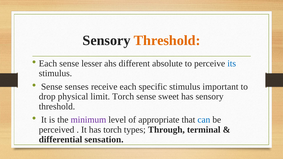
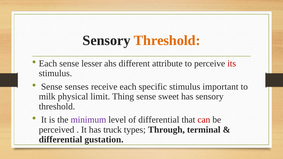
absolute: absolute -> attribute (167, 64)
its colour: blue -> red (232, 64)
drop: drop -> milk (47, 97)
limit Torch: Torch -> Thing (123, 97)
of appropriate: appropriate -> differential (159, 120)
can colour: blue -> red (204, 120)
has torch: torch -> truck (113, 130)
sensation: sensation -> gustation (104, 140)
